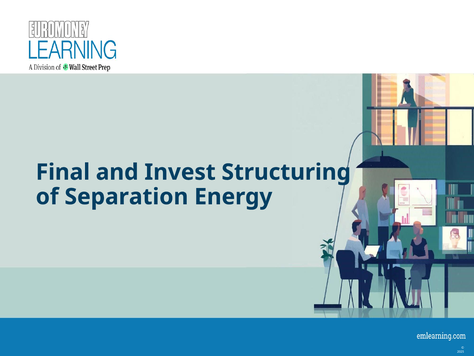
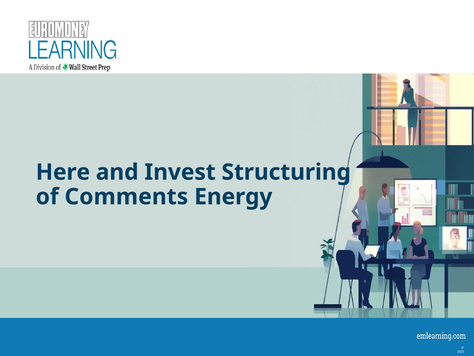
Final: Final -> Here (63, 172)
Separation: Separation -> Comments (126, 196)
